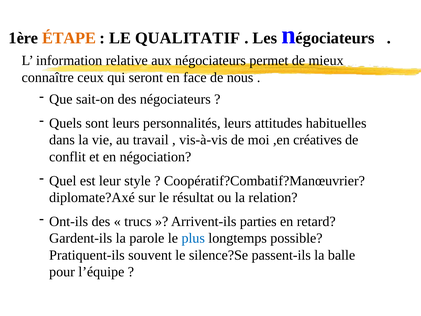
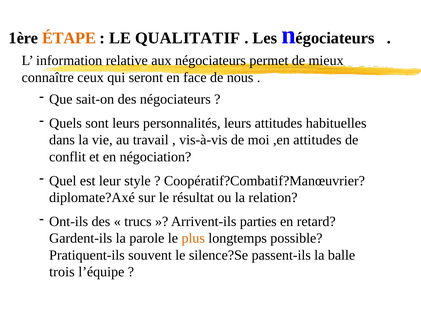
,en créatives: créatives -> attitudes (317, 140)
plus colour: blue -> orange (193, 238)
pour: pour -> trois (62, 272)
